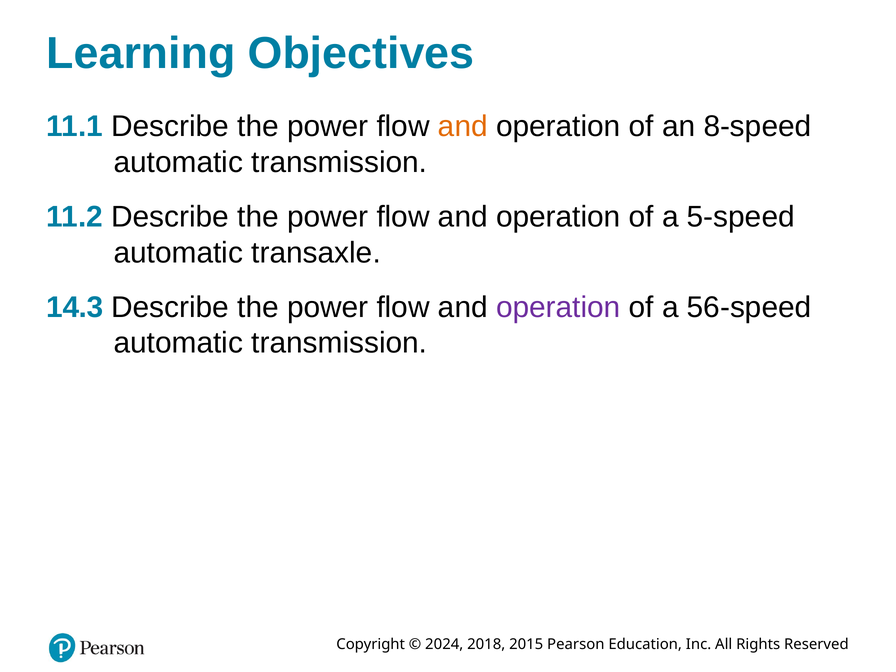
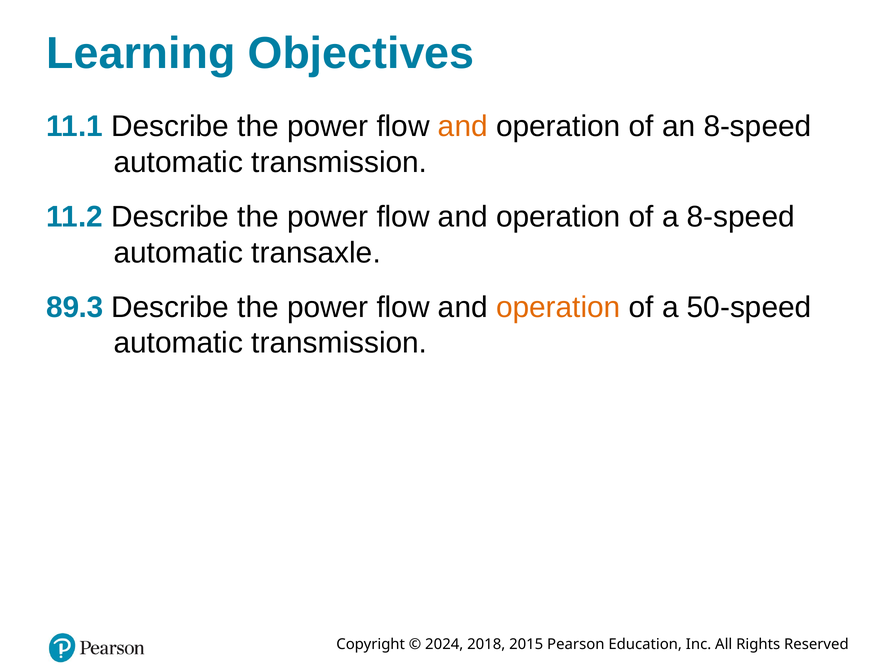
a 5-speed: 5-speed -> 8-speed (741, 217)
14.3: 14.3 -> 89.3 (75, 307)
operation colour: purple -> orange (558, 307)
56-speed: 56-speed -> 50-speed (749, 307)
